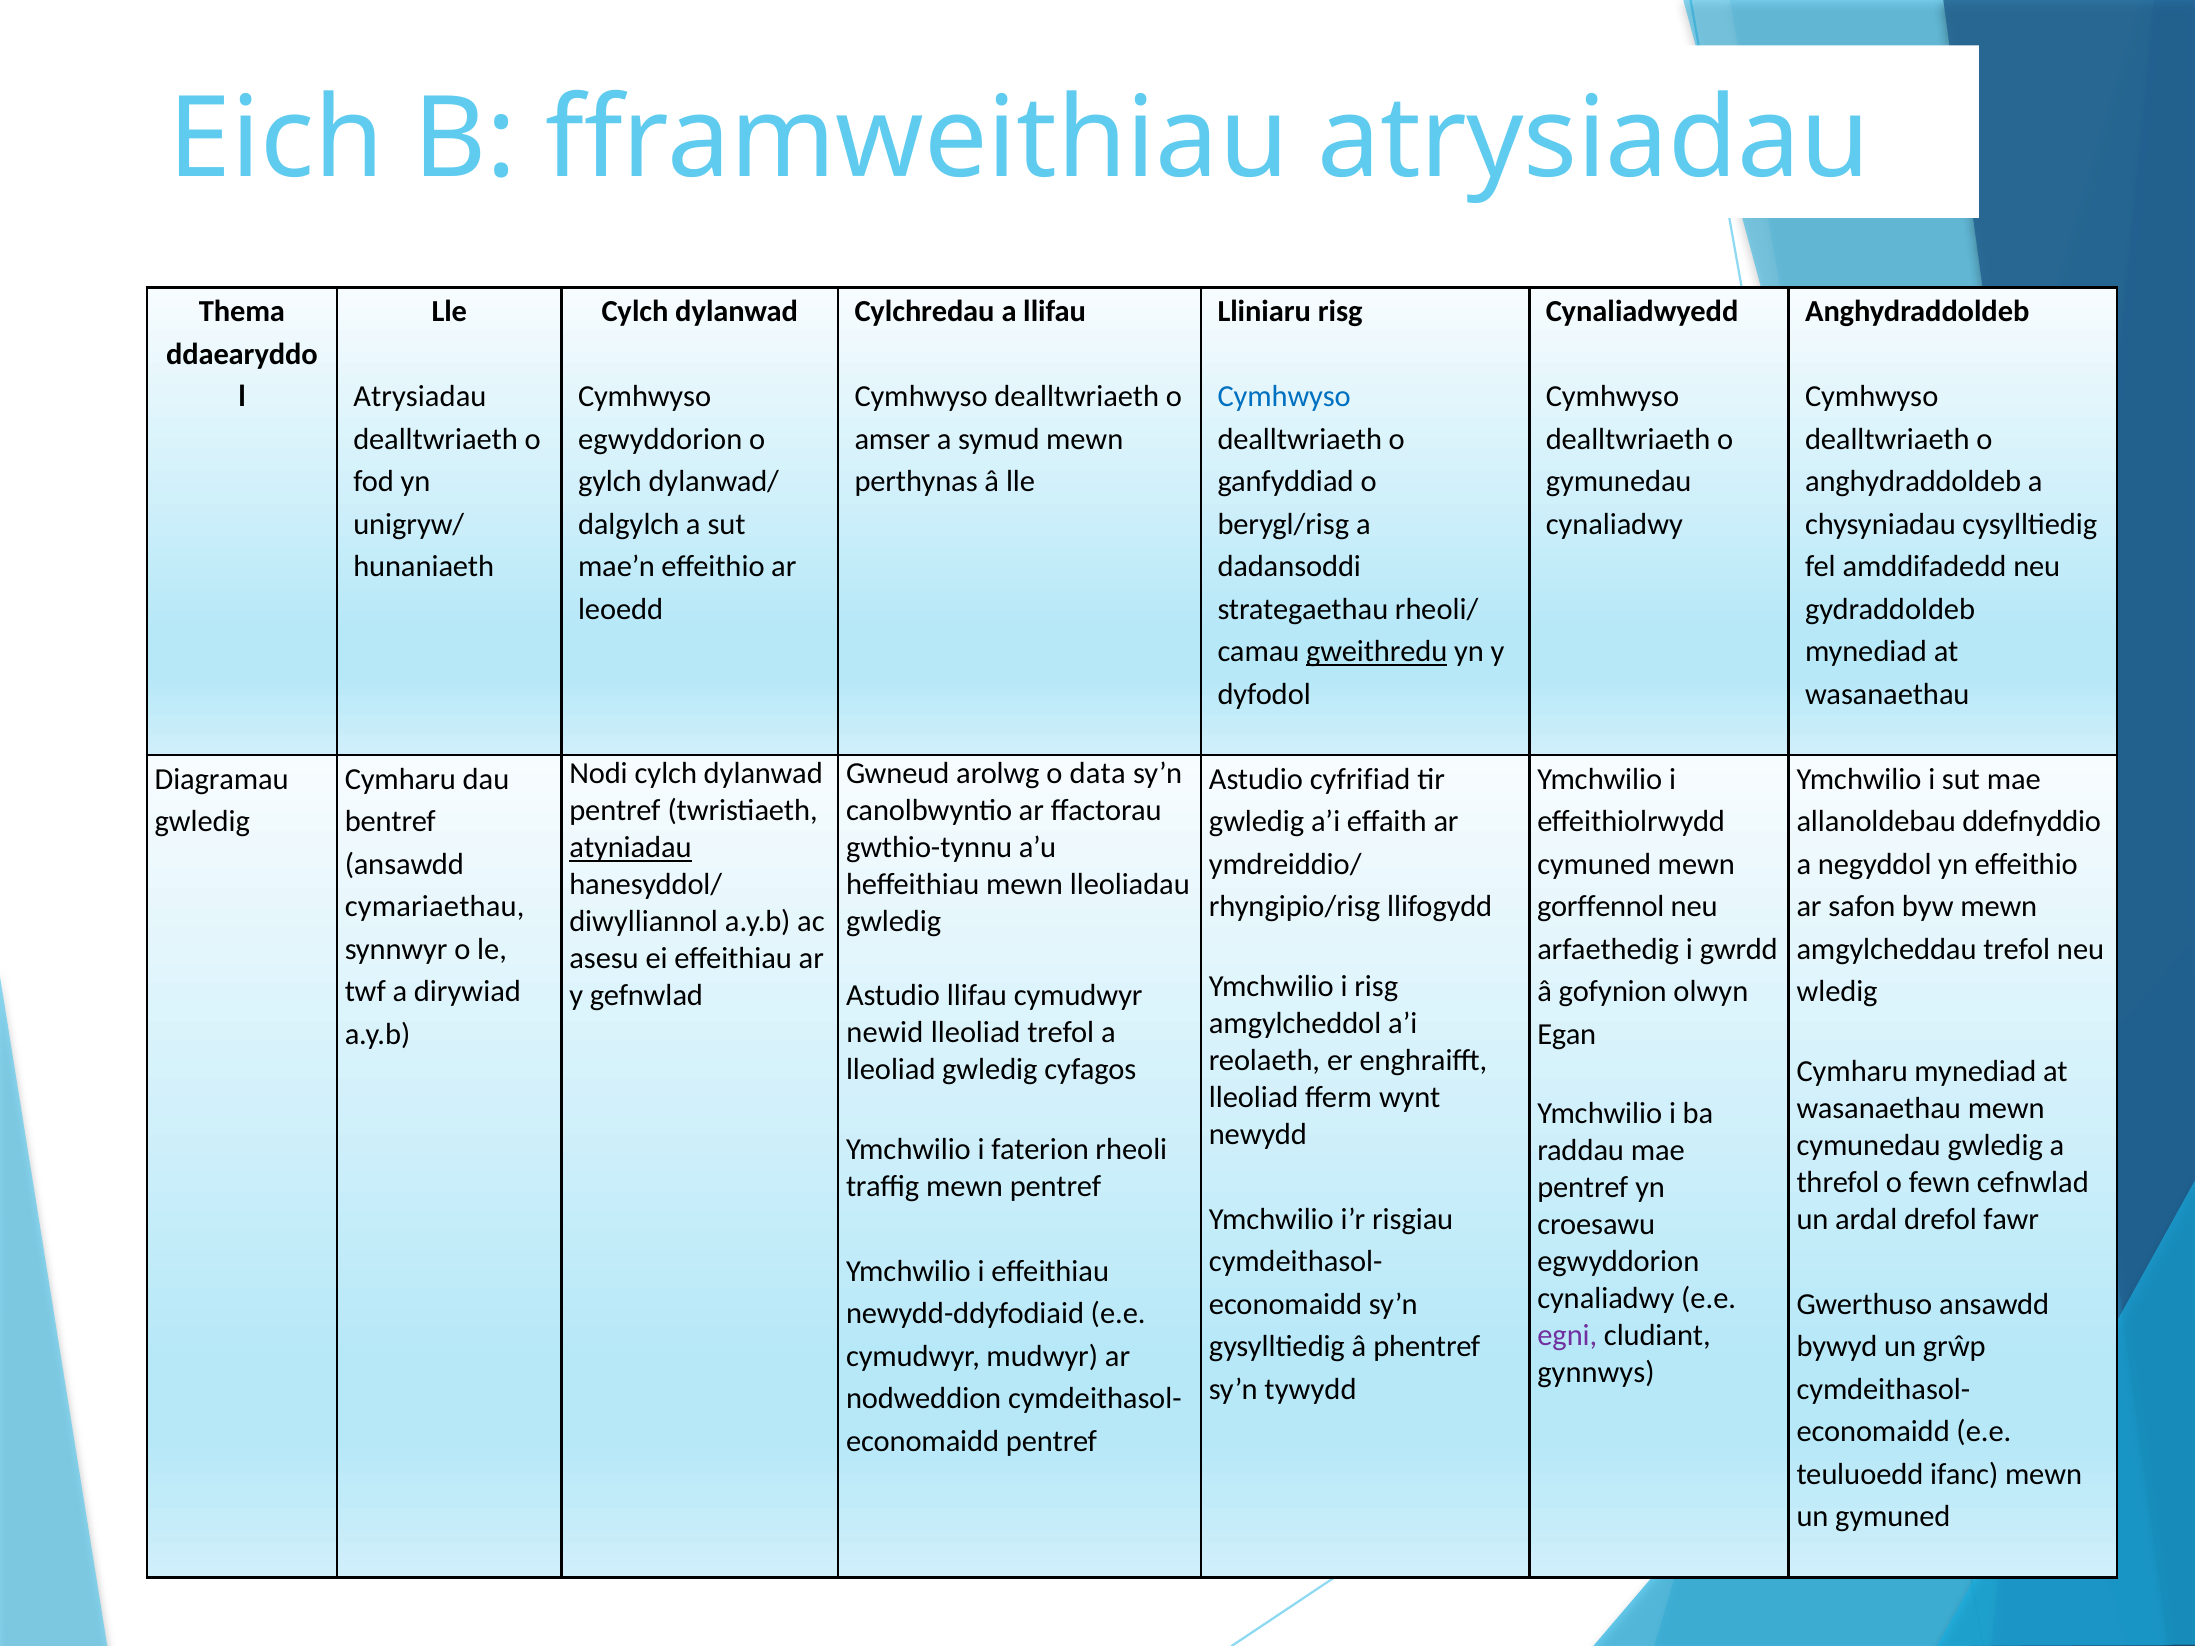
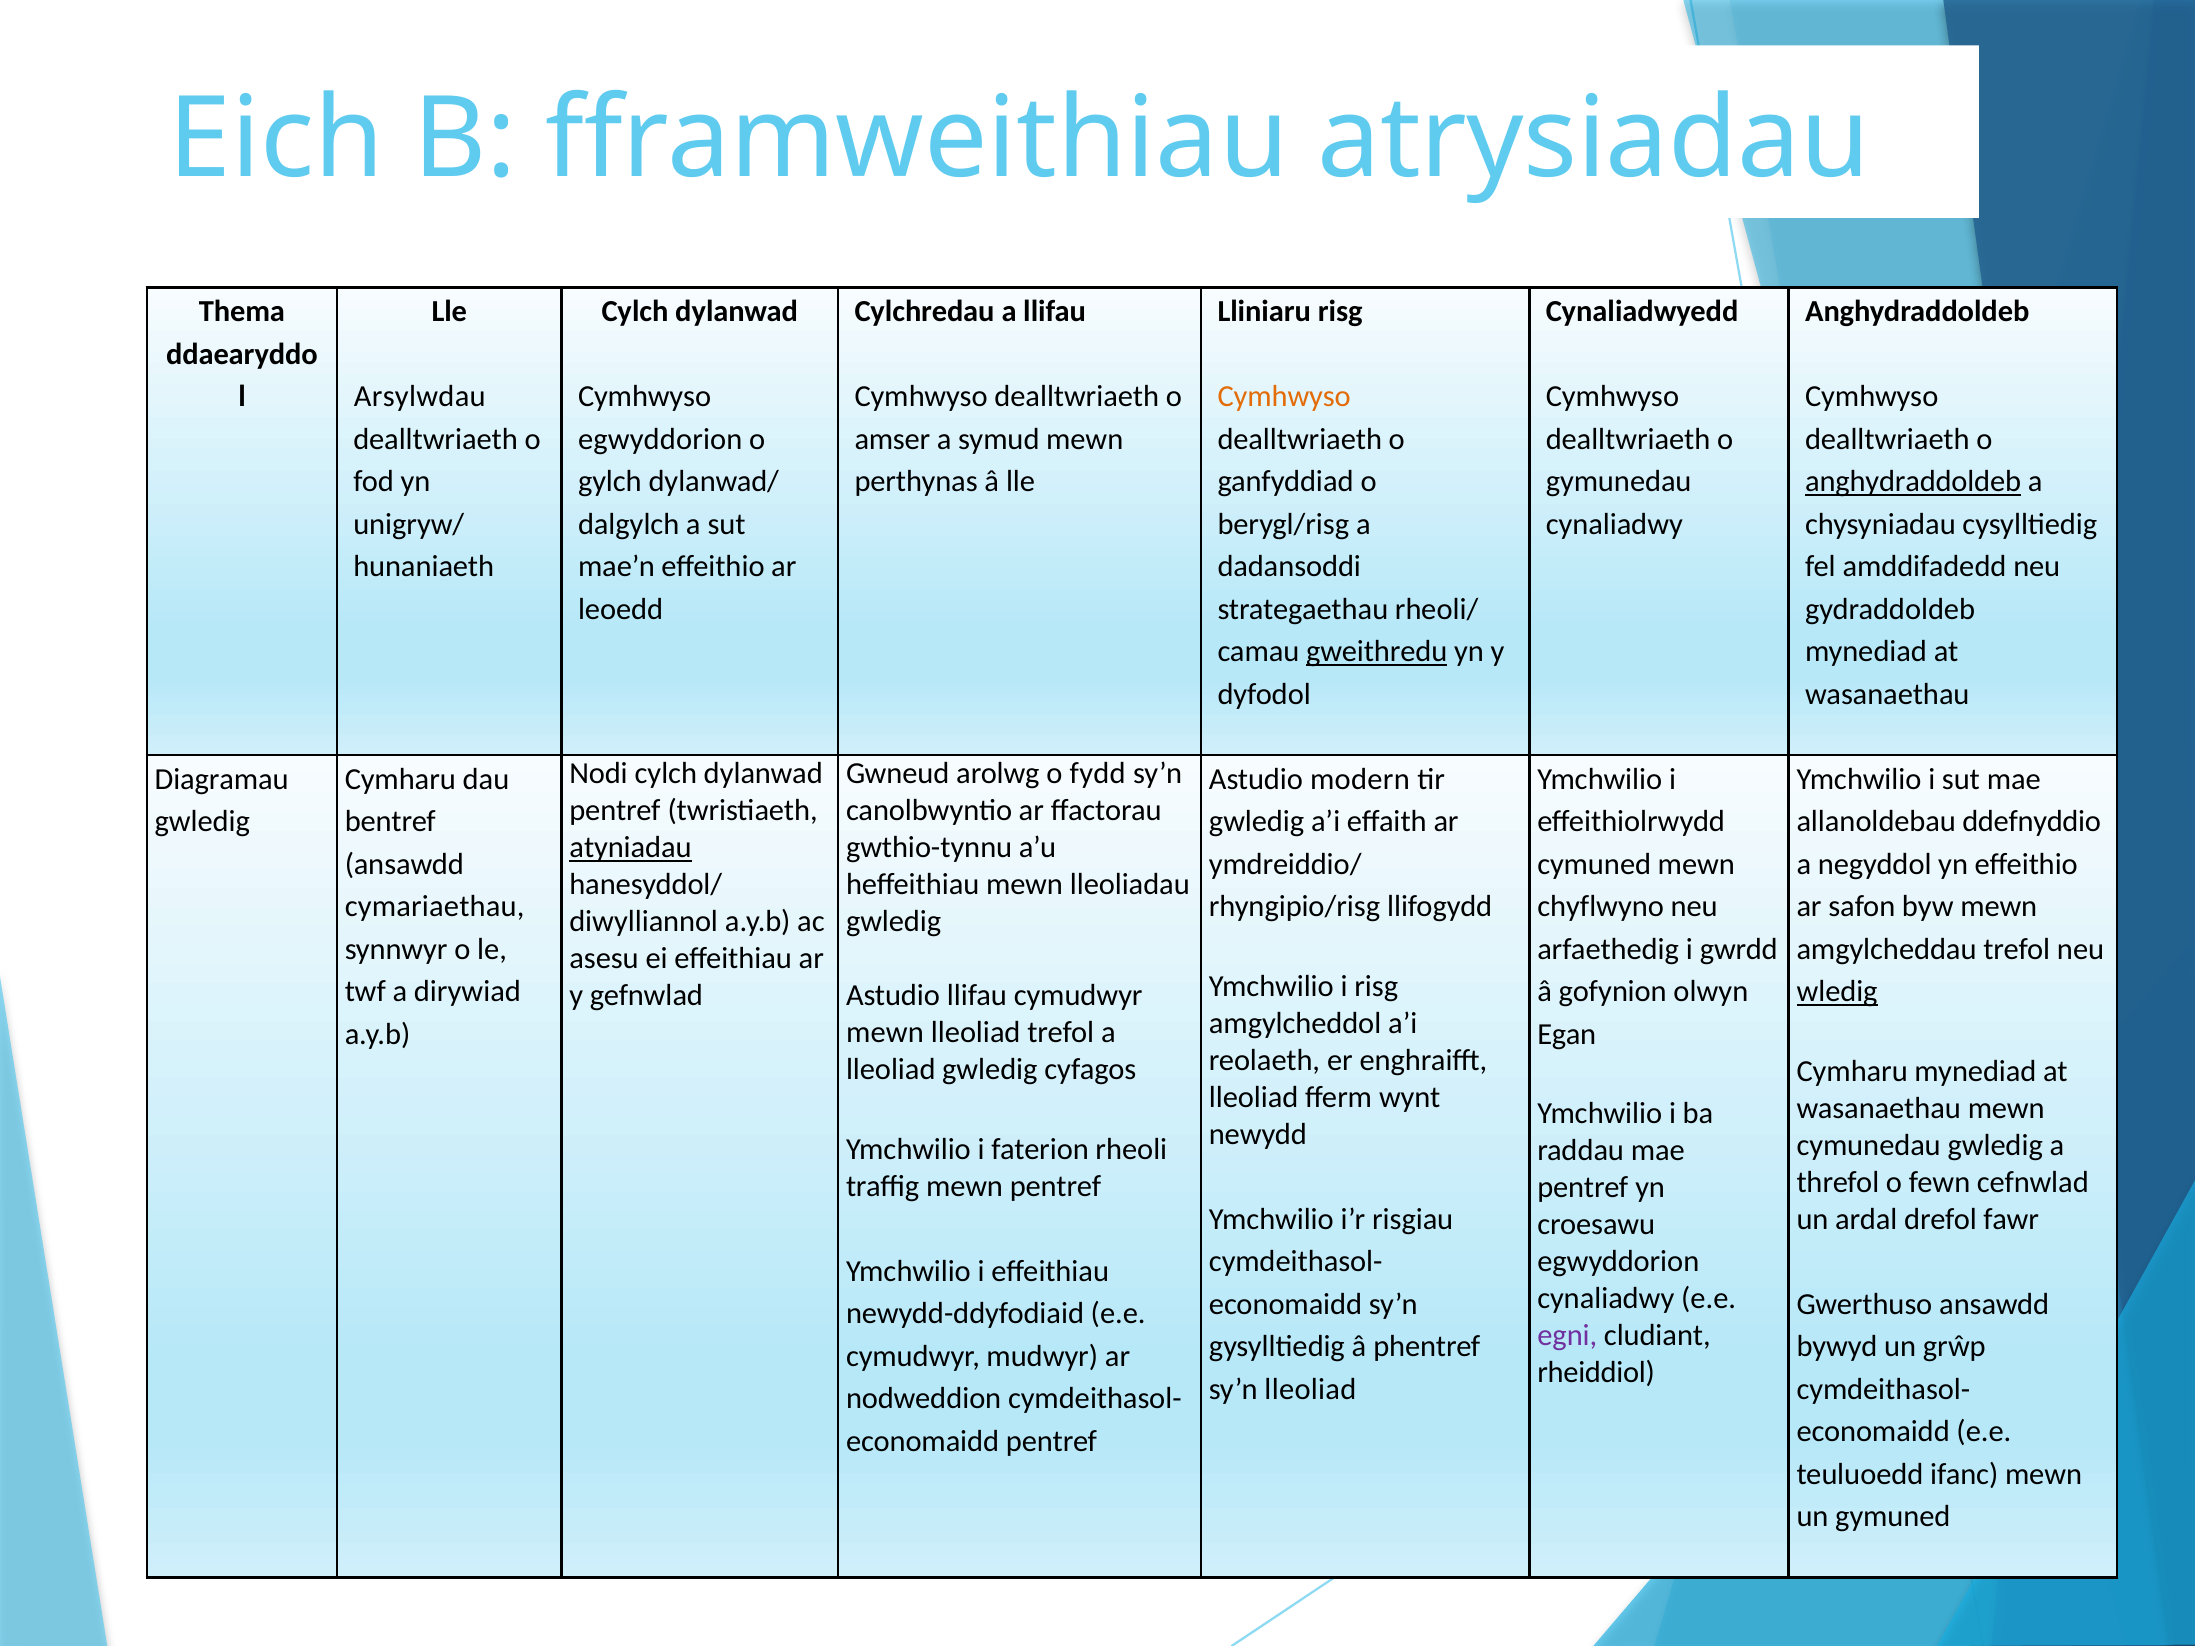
Atrysiadau: Atrysiadau -> Arsylwdau (420, 397)
Cymhwyso colour: blue -> orange (1284, 397)
anghydraddoldeb underline: none -> present (1913, 482)
data: data -> fydd (1098, 774)
cyfrifiad: cyfrifiad -> modern (1360, 779)
gorffennol: gorffennol -> chyflwyno (1601, 907)
wledig underline: none -> present (1837, 992)
newid: newid -> mewn (885, 1033)
gynnwys: gynnwys -> rheiddiol (1596, 1373)
sy’n tywydd: tywydd -> lleoliad (1310, 1389)
